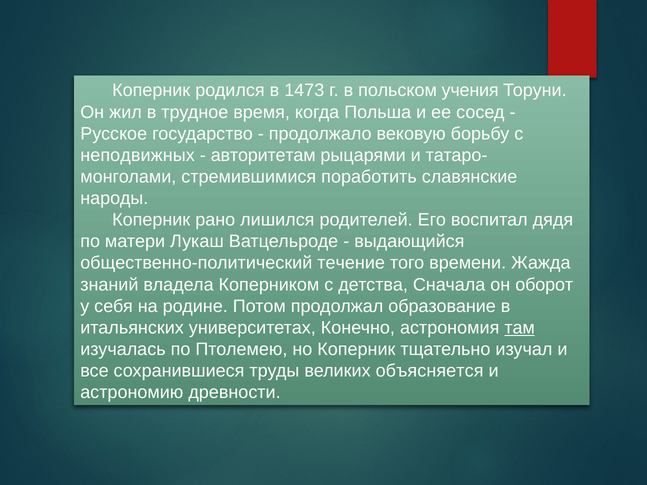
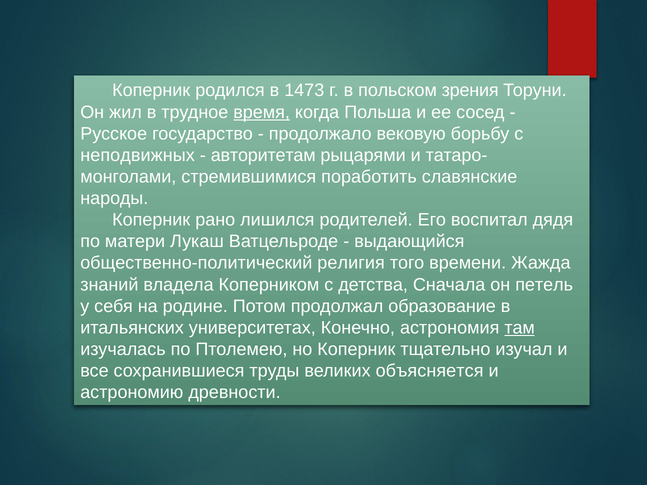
учения: учения -> зрения (470, 91)
время underline: none -> present (262, 112)
течение: течение -> религия (351, 263)
оборот: оборот -> петель (544, 285)
